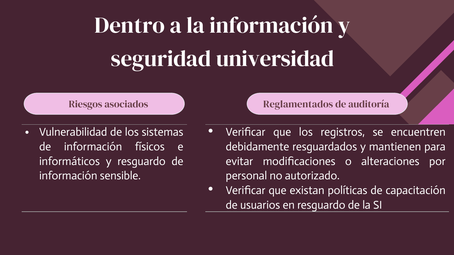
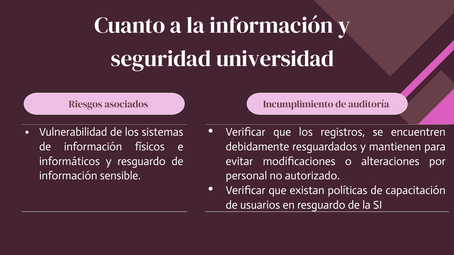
Dentro: Dentro -> Cuanto (130, 25)
Reglamentados: Reglamentados -> Incumplimiento (298, 104)
